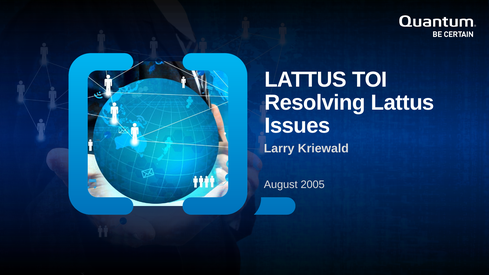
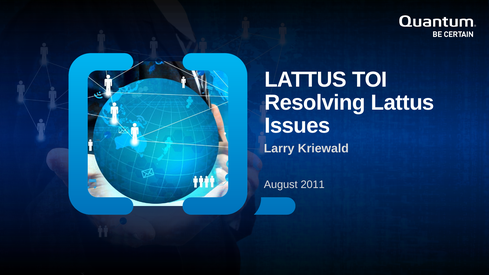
2005: 2005 -> 2011 (313, 185)
